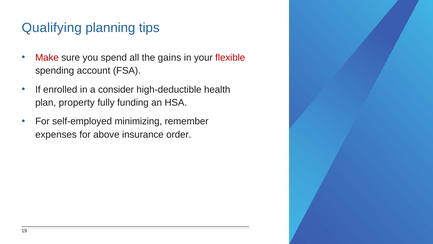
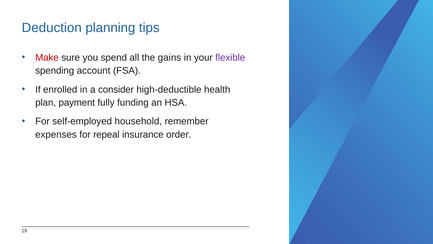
Qualifying: Qualifying -> Deduction (52, 28)
flexible colour: red -> purple (230, 57)
property: property -> payment (77, 103)
minimizing: minimizing -> household (138, 121)
above: above -> repeal (106, 134)
